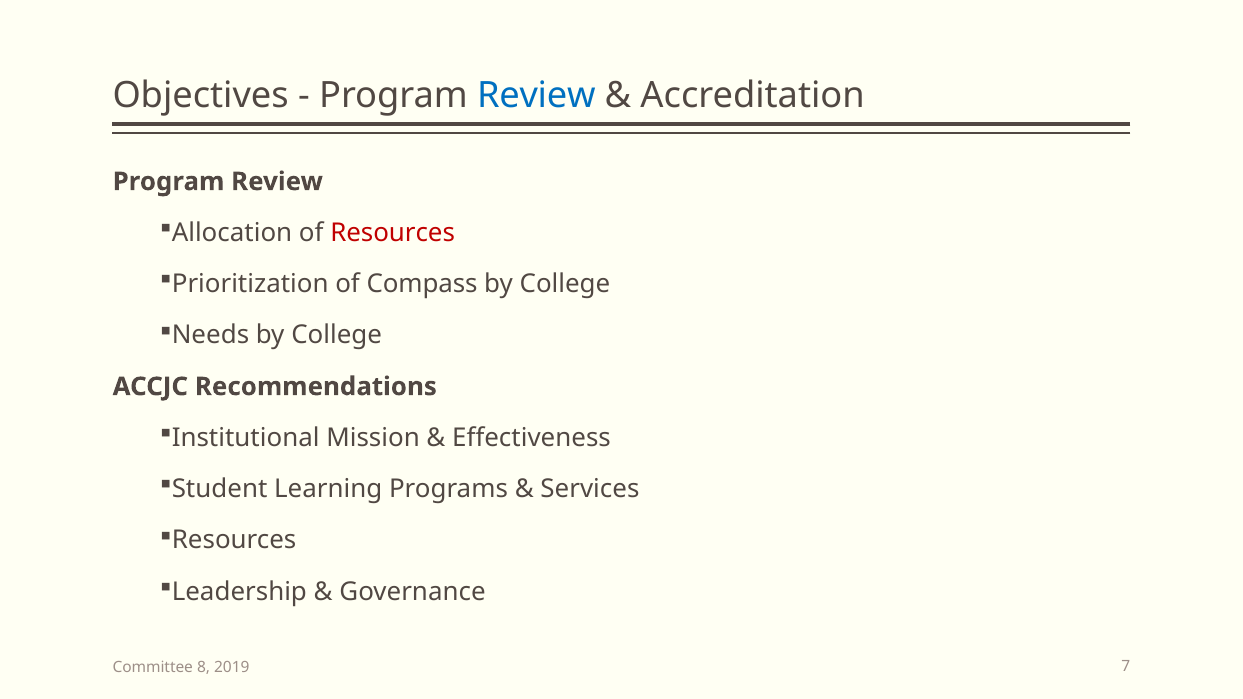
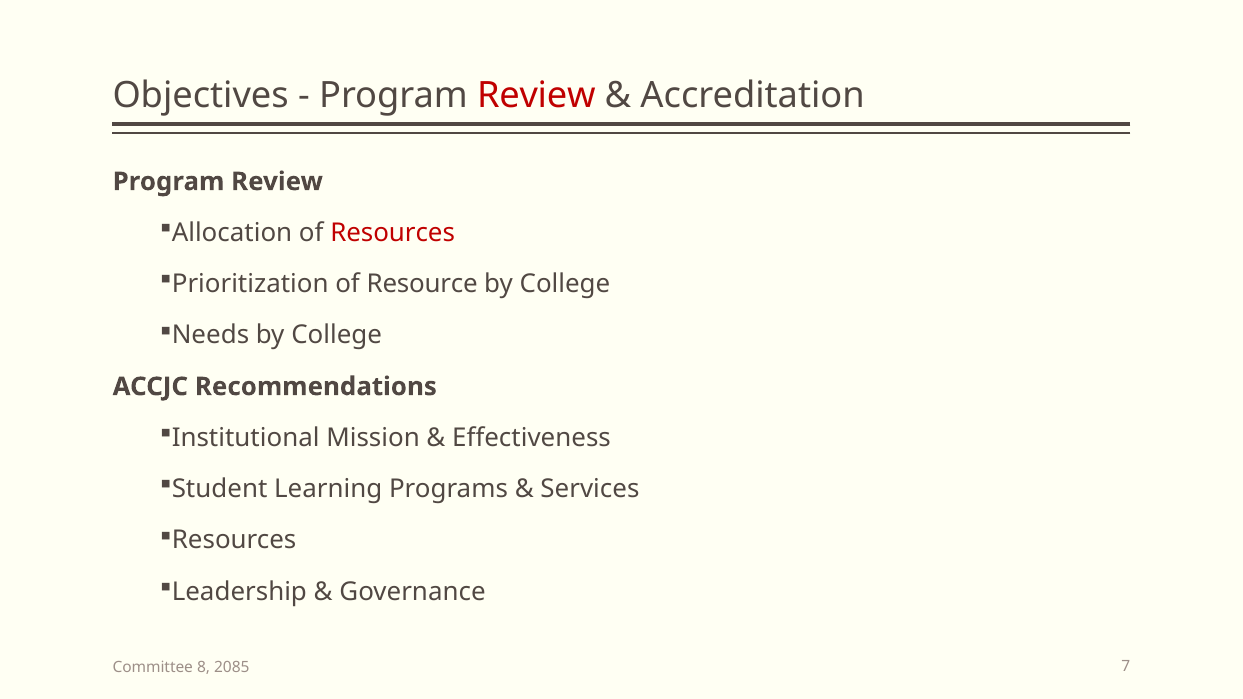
Review colour: blue -> red (536, 95)
Compass: Compass -> Resource (422, 284)
2019: 2019 -> 2085 (232, 668)
